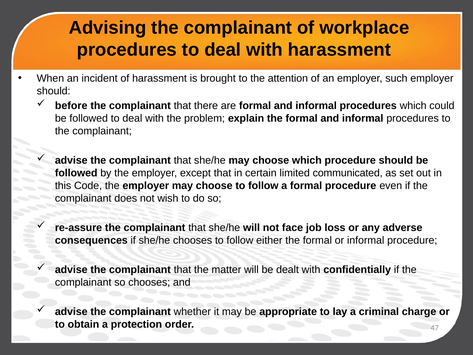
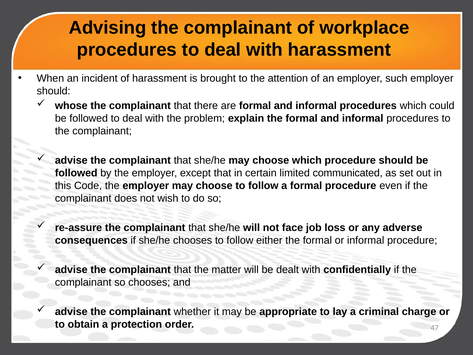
before: before -> whose (71, 106)
